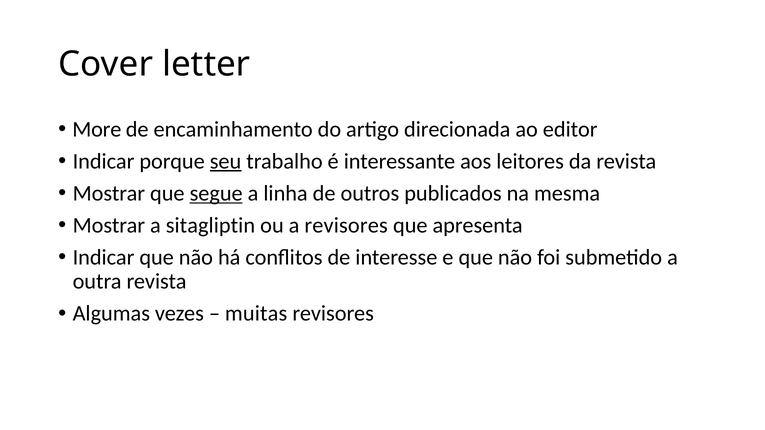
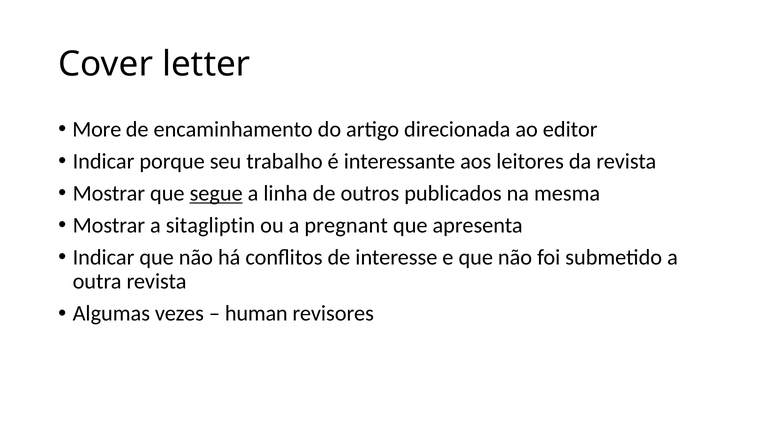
seu underline: present -> none (226, 161)
a revisores: revisores -> pregnant (346, 226)
muitas: muitas -> human (256, 314)
